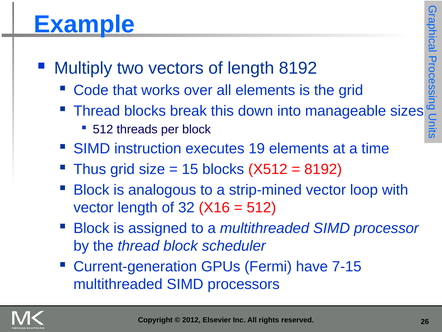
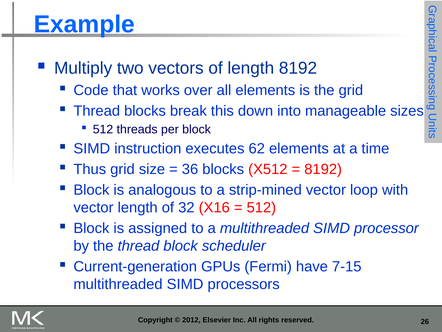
19: 19 -> 62 (257, 148)
15: 15 -> 36 (190, 169)
